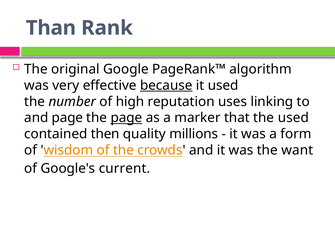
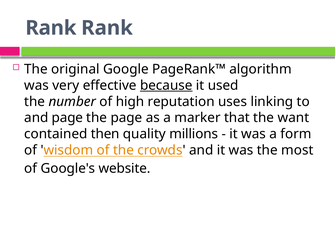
Than: Than -> Rank (51, 28)
page underline: present -> none (126, 118)
the used: used -> want (293, 118)
want: want -> most (297, 150)
current: current -> website (125, 169)
